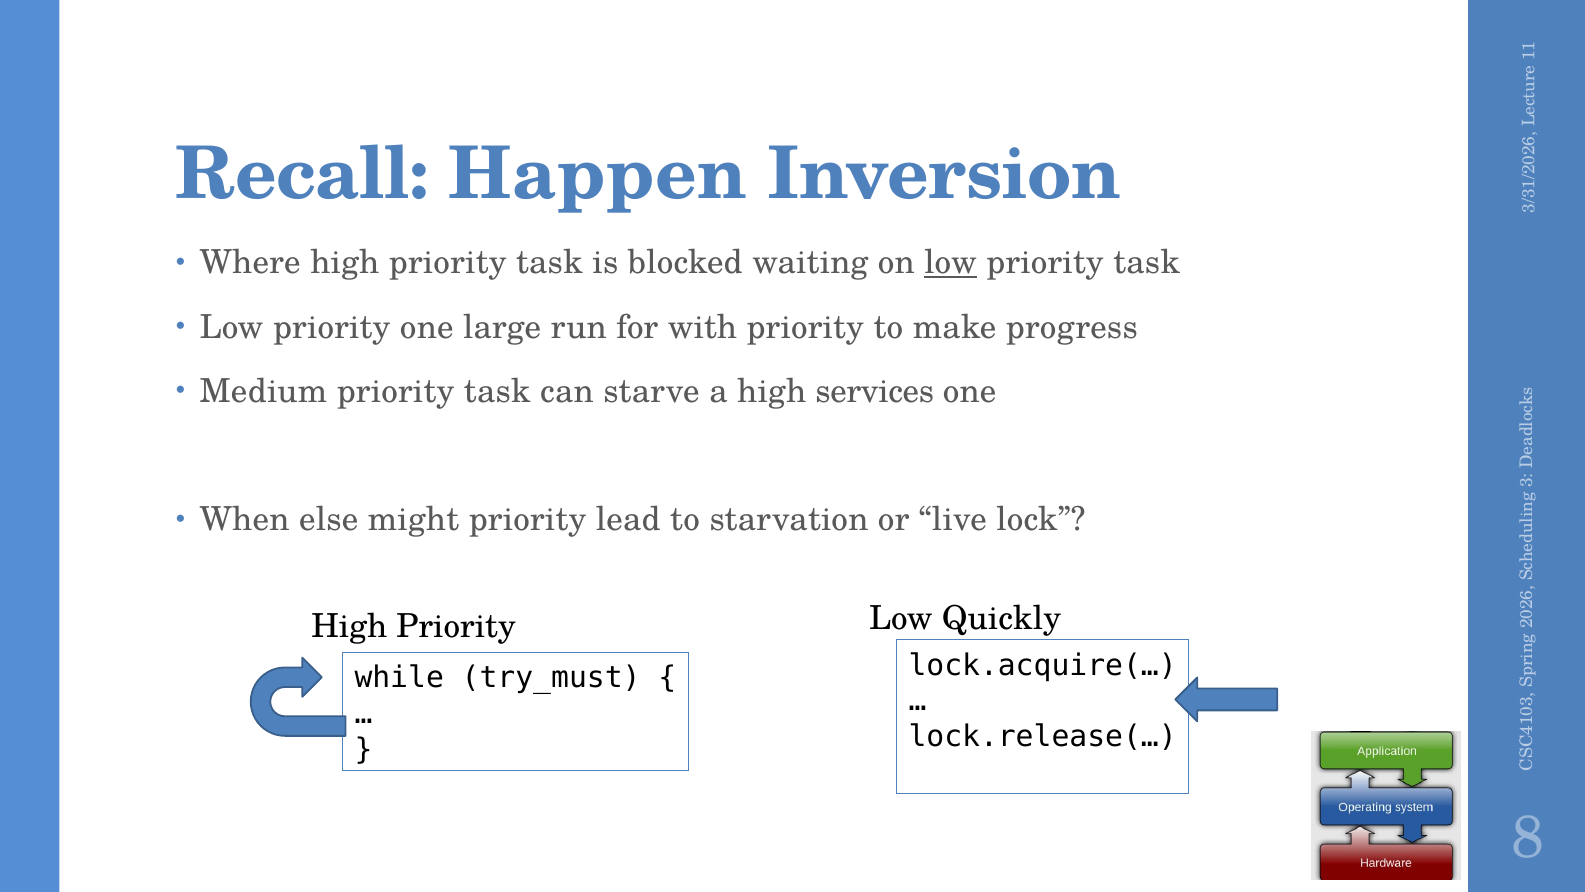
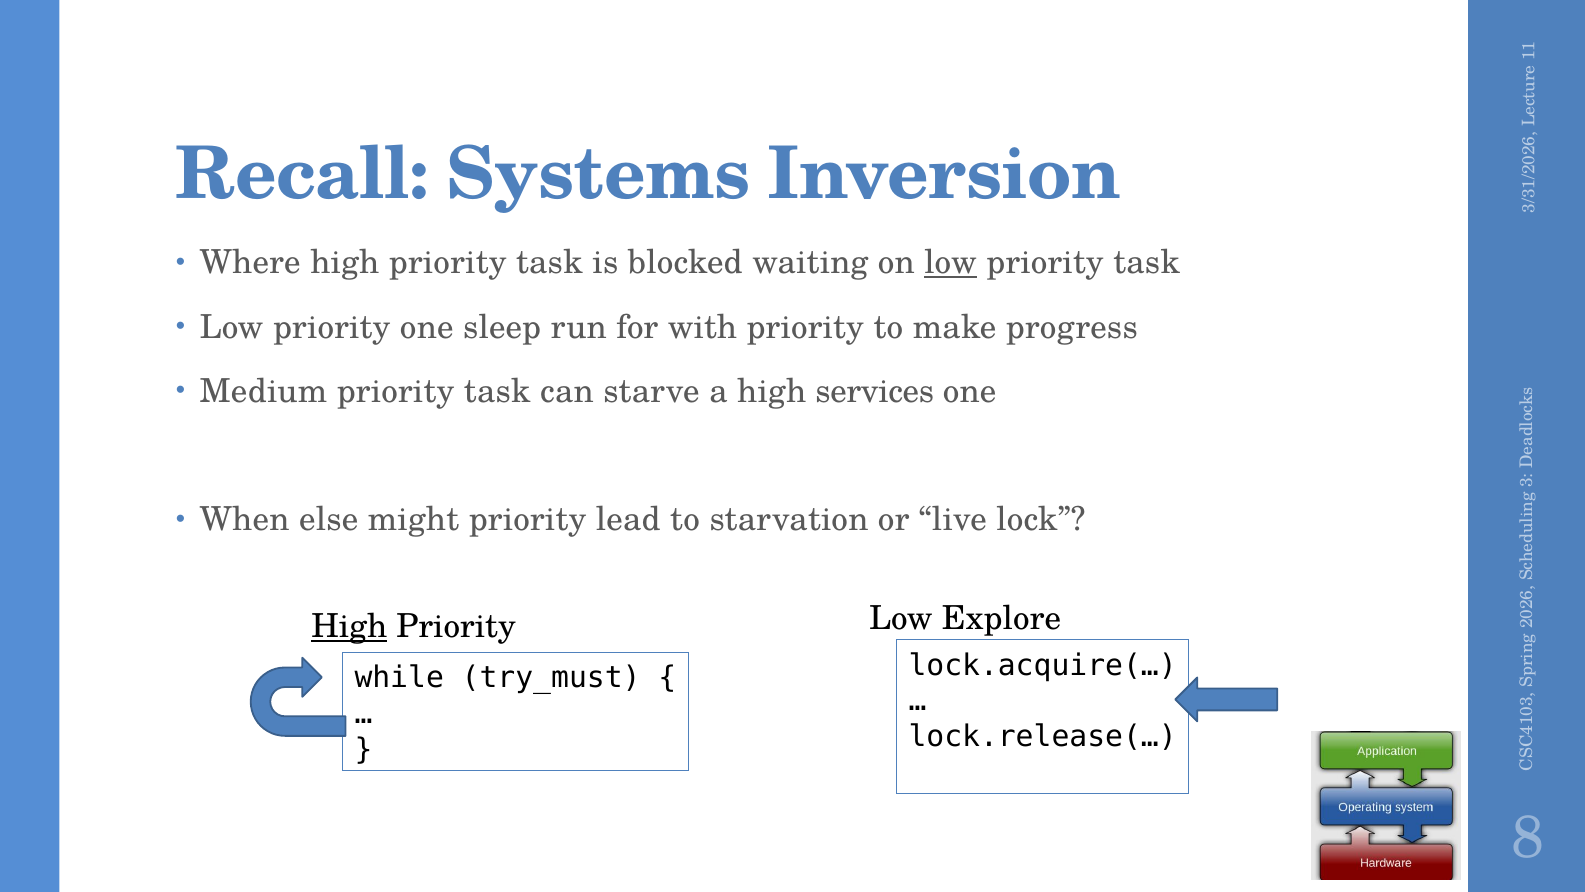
Happen: Happen -> Systems (599, 174)
large: large -> sleep (502, 327)
Quickly: Quickly -> Explore (1001, 618)
High underline: none -> present (349, 627)
